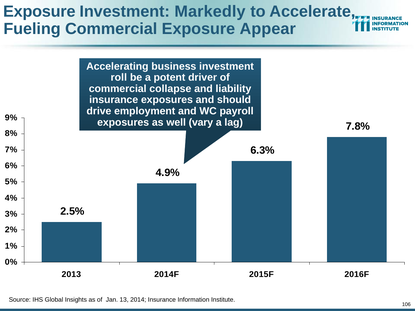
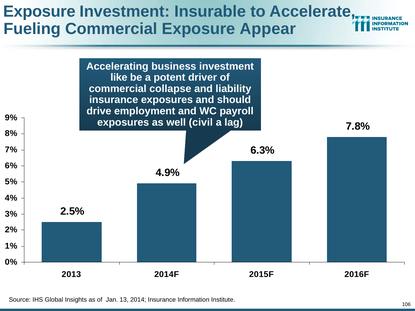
Markedly: Markedly -> Insurable (210, 12)
roll: roll -> like (119, 78)
vary: vary -> civil (201, 122)
